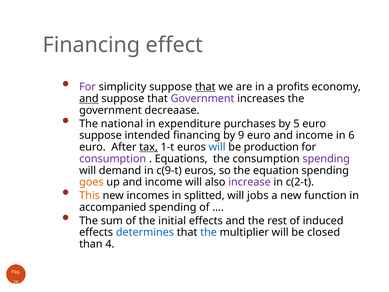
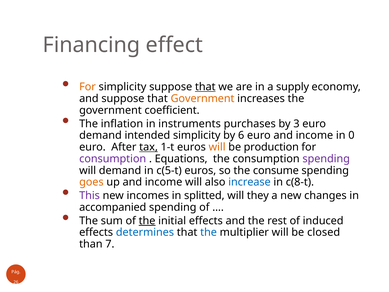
For colour: purple -> orange (87, 87)
profits: profits -> supply (293, 87)
and underline: present -> none (89, 98)
Government colour: purple -> orange (203, 98)
decreaase: decreaase -> coefficient (172, 110)
national: national -> inflation (122, 124)
expenditure: expenditure -> instruments (190, 124)
5: 5 -> 3 (296, 124)
suppose: suppose -> demand (100, 135)
intended financing: financing -> simplicity (197, 135)
9: 9 -> 6 (241, 135)
6: 6 -> 0 (351, 135)
will colour: blue -> orange (217, 147)
c(9-t: c(9-t -> c(5-t (169, 170)
equation: equation -> consume (276, 170)
increase colour: purple -> blue (249, 182)
c(2-t: c(2-t -> c(8-t (300, 182)
This colour: orange -> purple (90, 195)
jobs: jobs -> they (258, 195)
function: function -> changes (325, 195)
the underline: none -> present (147, 221)
4: 4 -> 7 (110, 244)
